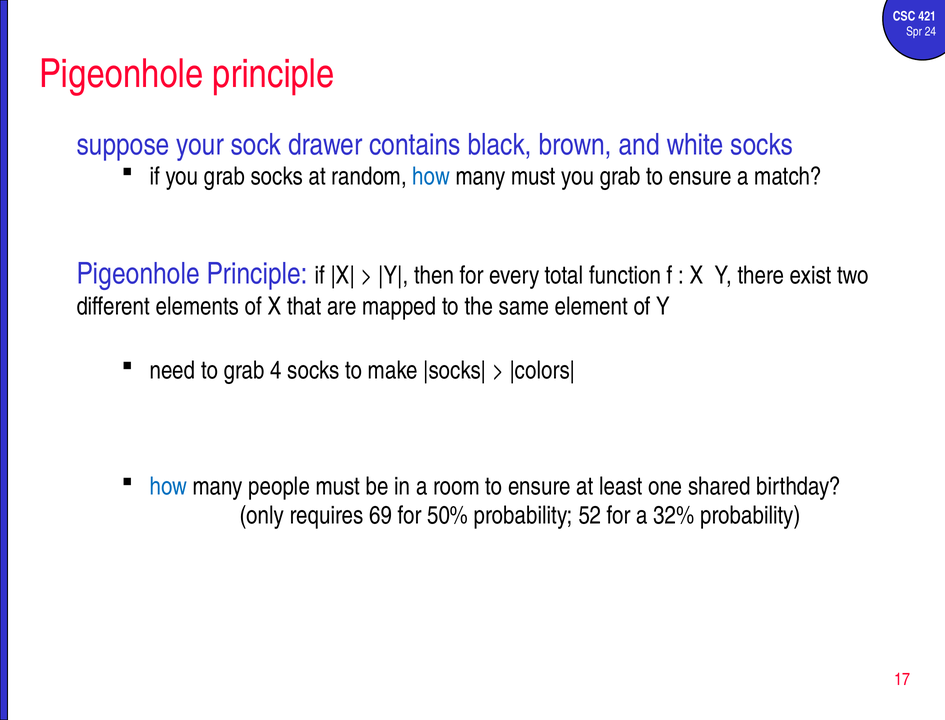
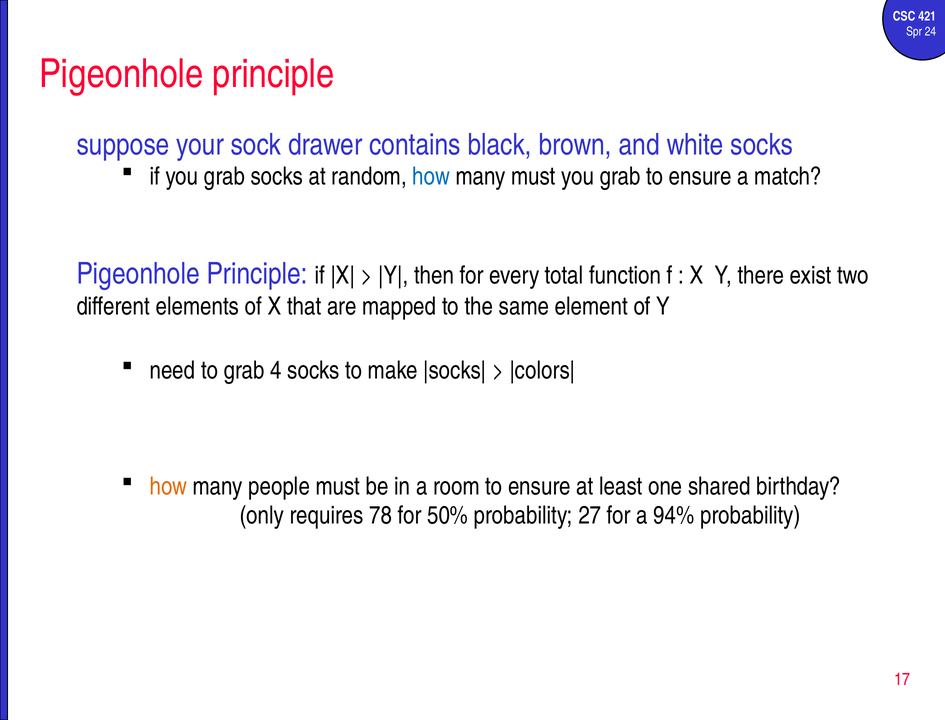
how colour: blue -> orange (168, 486)
69: 69 -> 78 (381, 515)
52: 52 -> 27 (590, 515)
32%: 32% -> 94% (674, 515)
